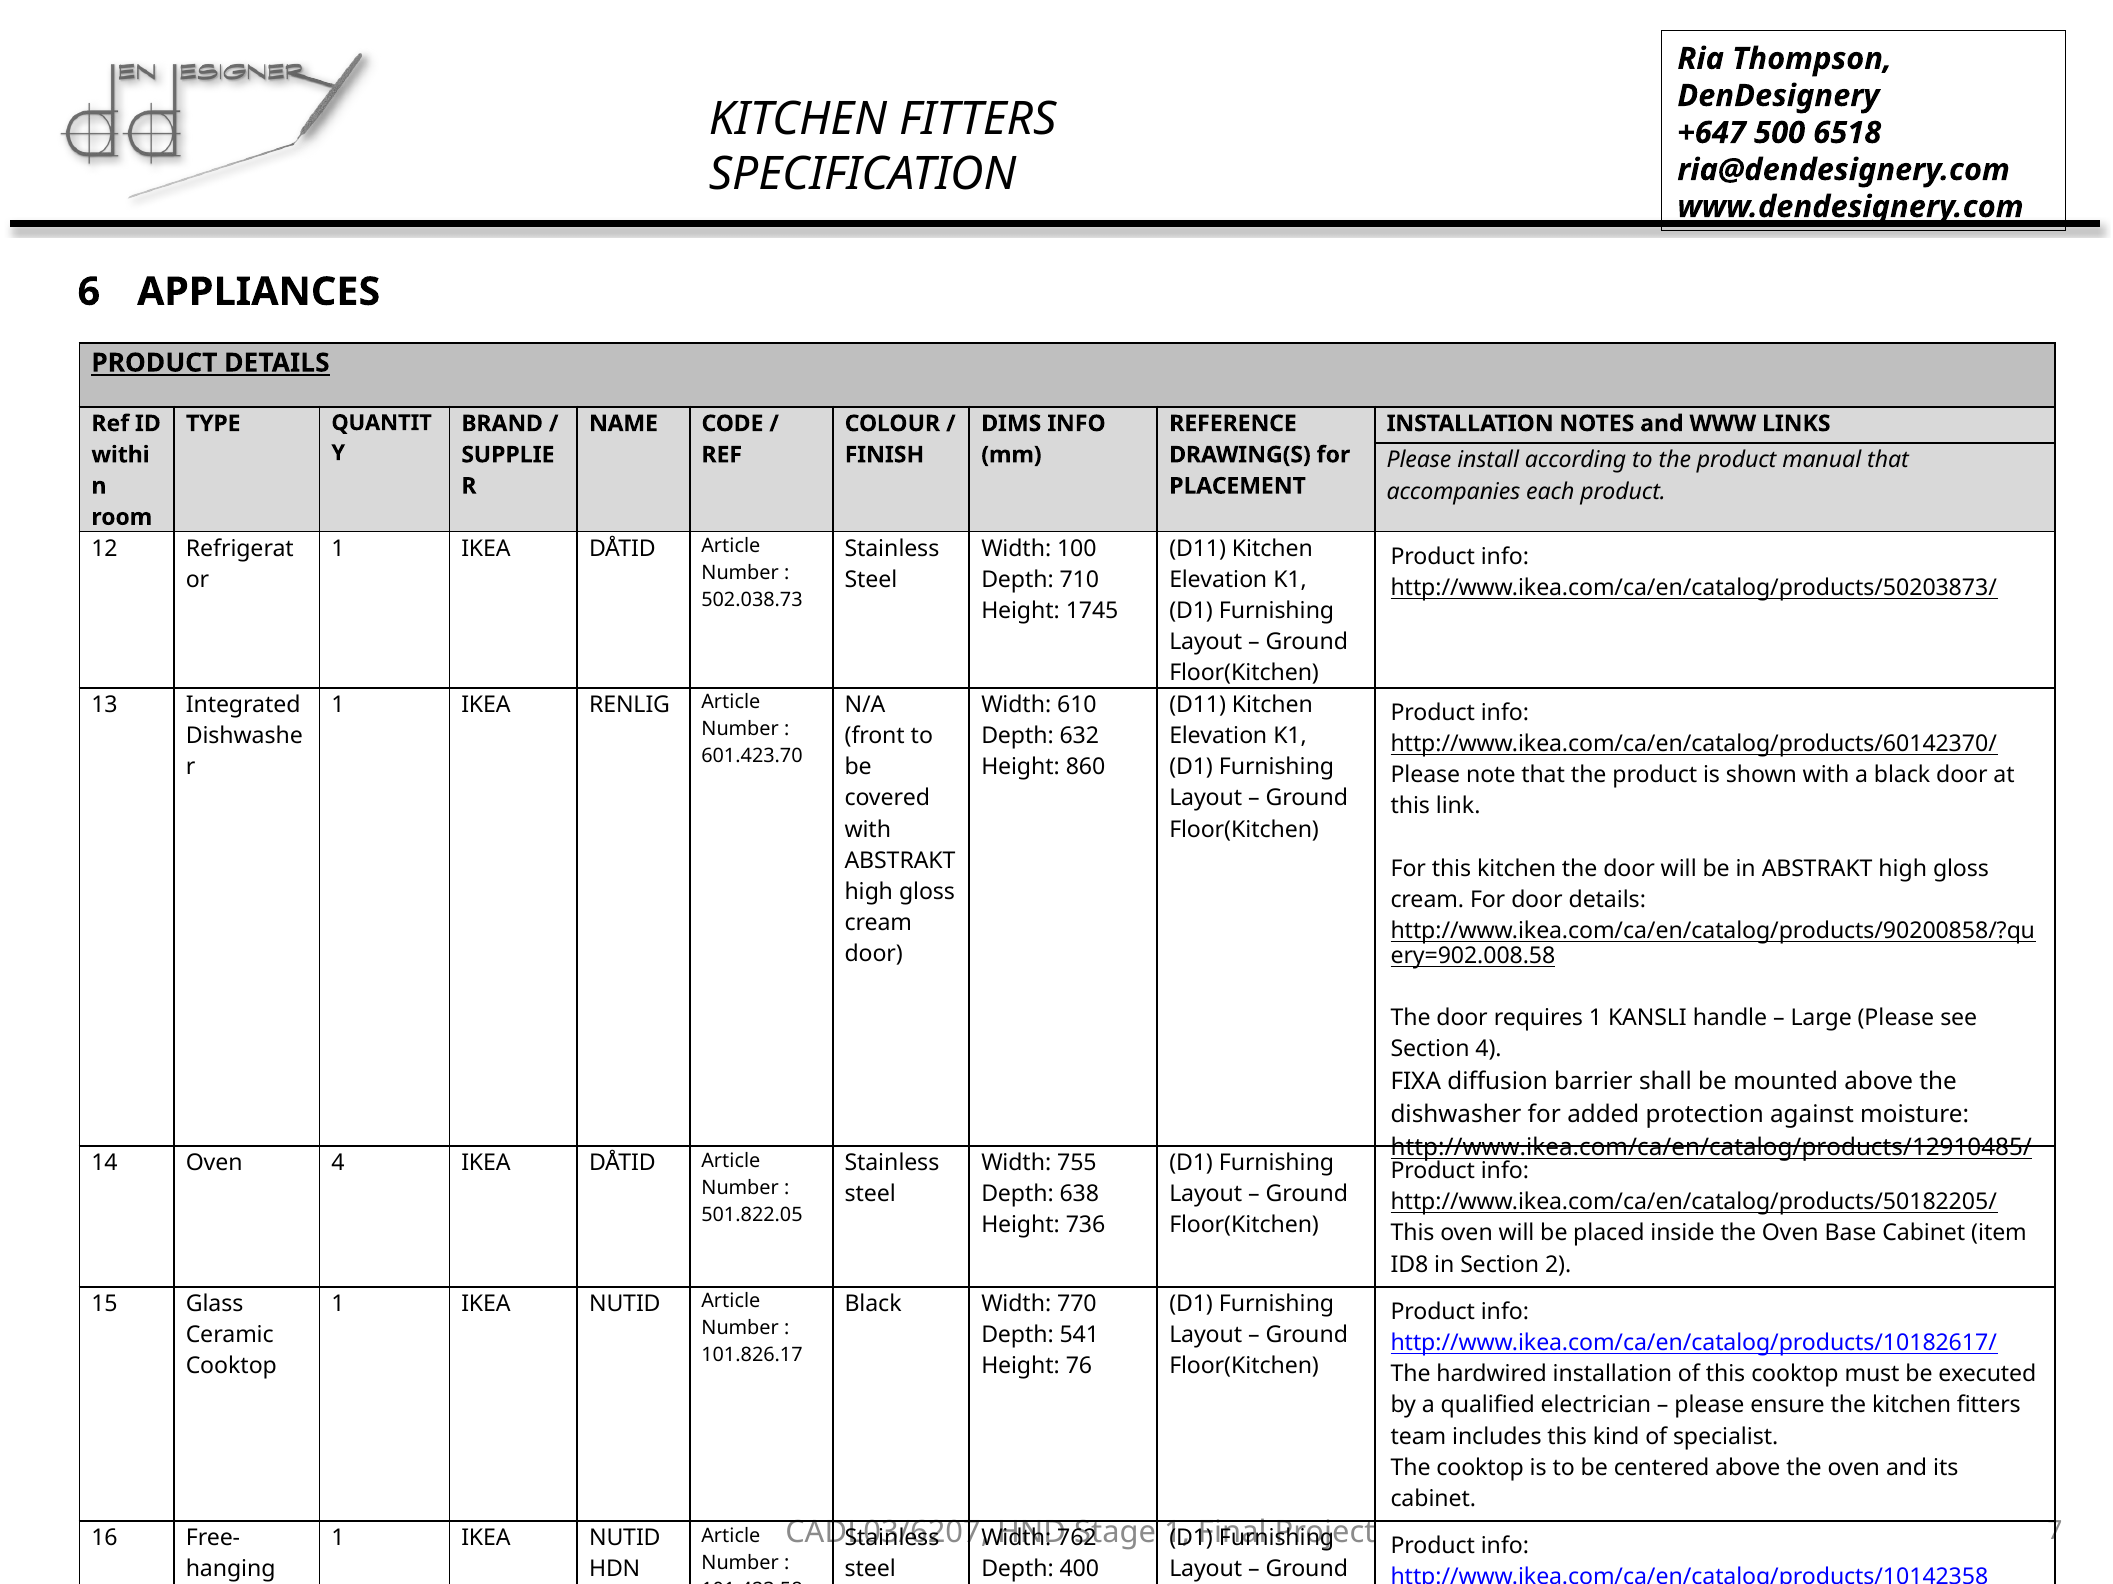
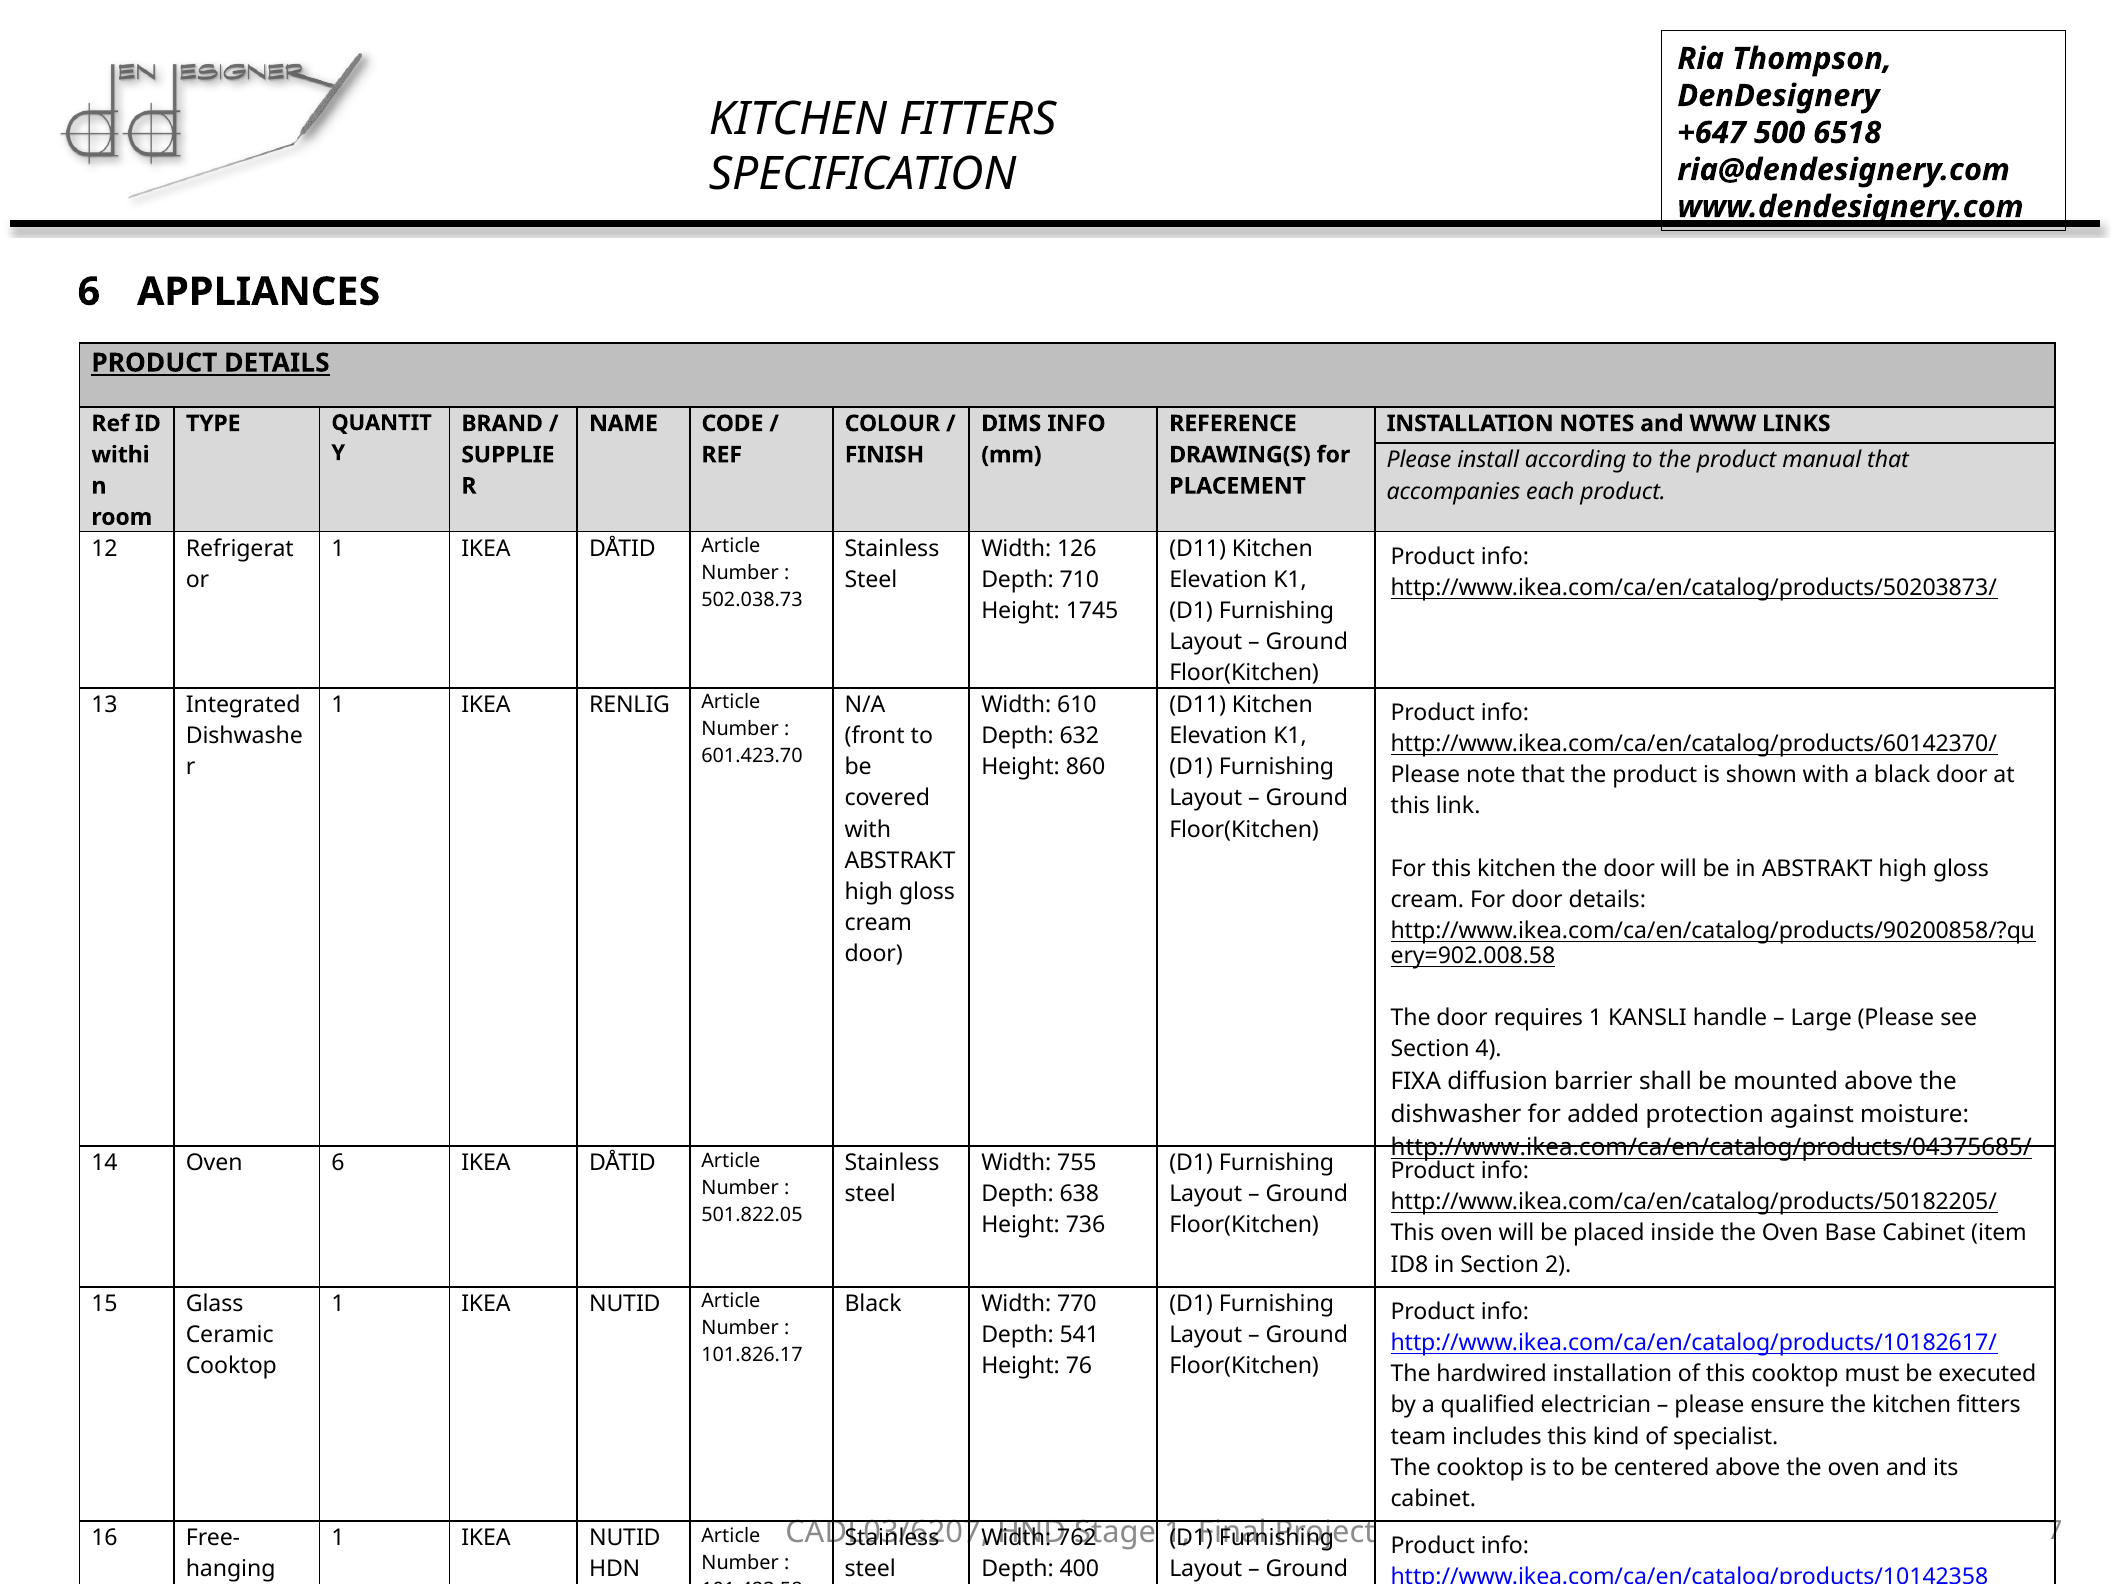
100: 100 -> 126 (1077, 549)
http://www.ikea.com/ca/en/catalog/products/12910485/: http://www.ikea.com/ca/en/catalog/products/12910485/ -> http://www.ikea.com/ca/en/catalog/products/04375685/ (1711, 1148)
Oven 4: 4 -> 6 (338, 1164)
